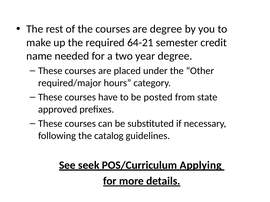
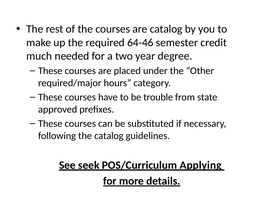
are degree: degree -> catalog (166, 29)
64-21: 64-21 -> 64-46 (140, 43)
name: name -> much (39, 56)
posted: posted -> trouble (158, 97)
